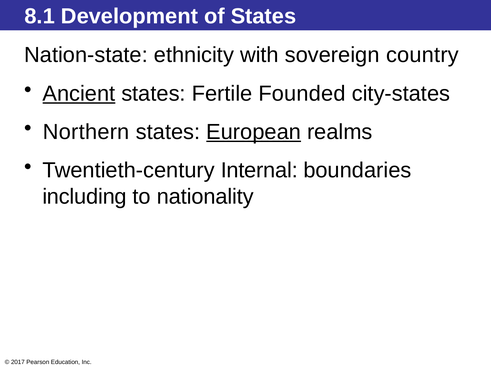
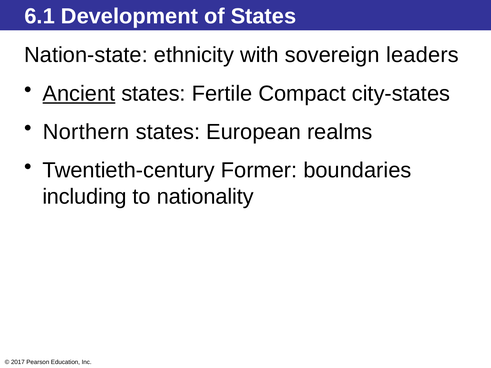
8.1: 8.1 -> 6.1 (40, 16)
country: country -> leaders (422, 55)
Founded: Founded -> Compact (302, 94)
European underline: present -> none (254, 132)
Internal: Internal -> Former (259, 171)
